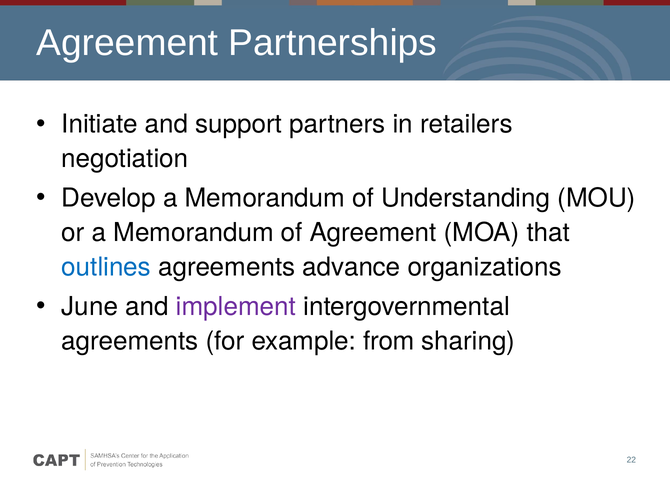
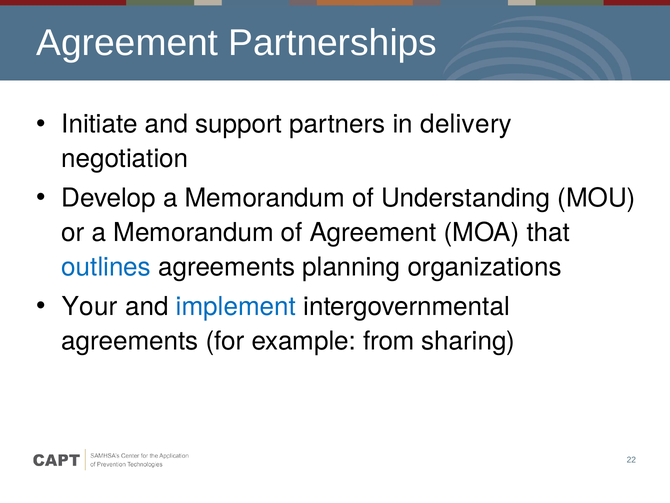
retailers: retailers -> delivery (466, 124)
advance: advance -> planning (351, 267)
June: June -> Your (90, 306)
implement colour: purple -> blue (236, 306)
